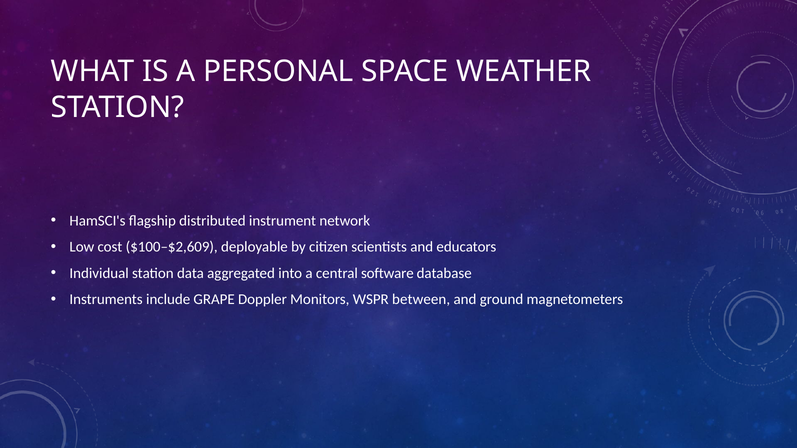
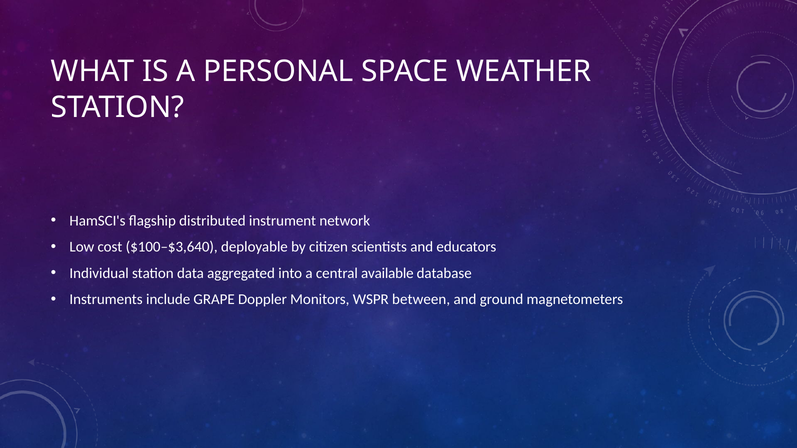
$100–$2,609: $100–$2,609 -> $100–$3,640 (172, 247)
software: software -> available (387, 273)
